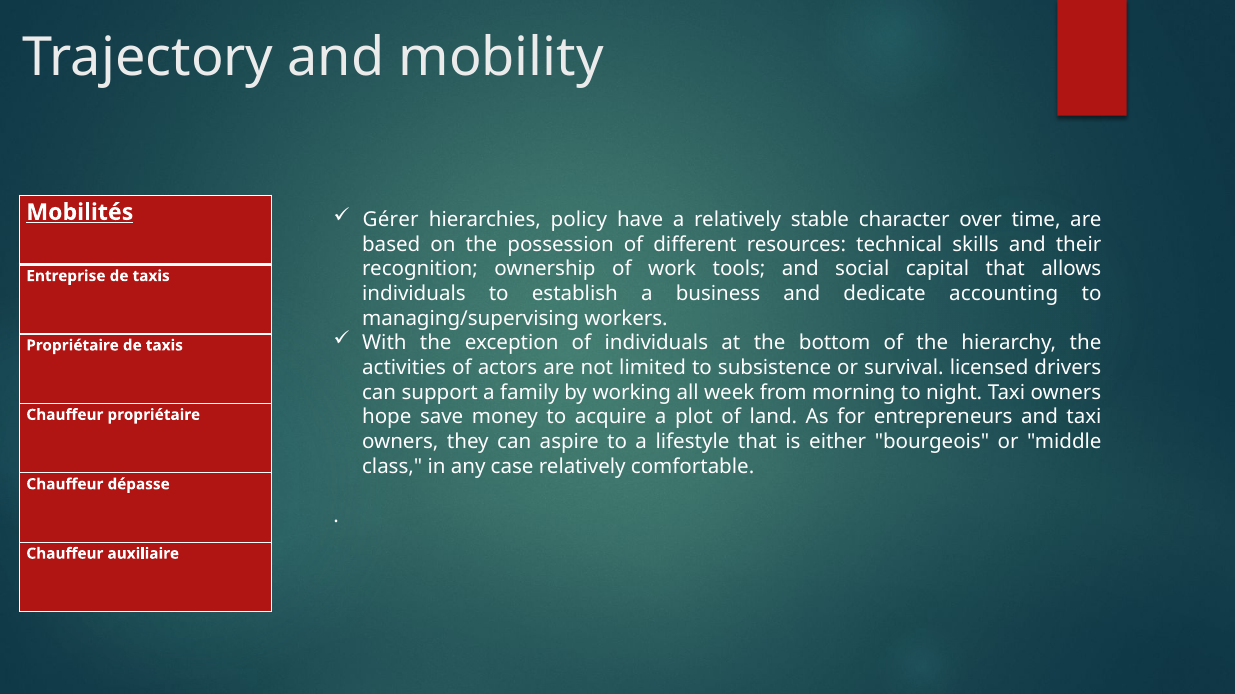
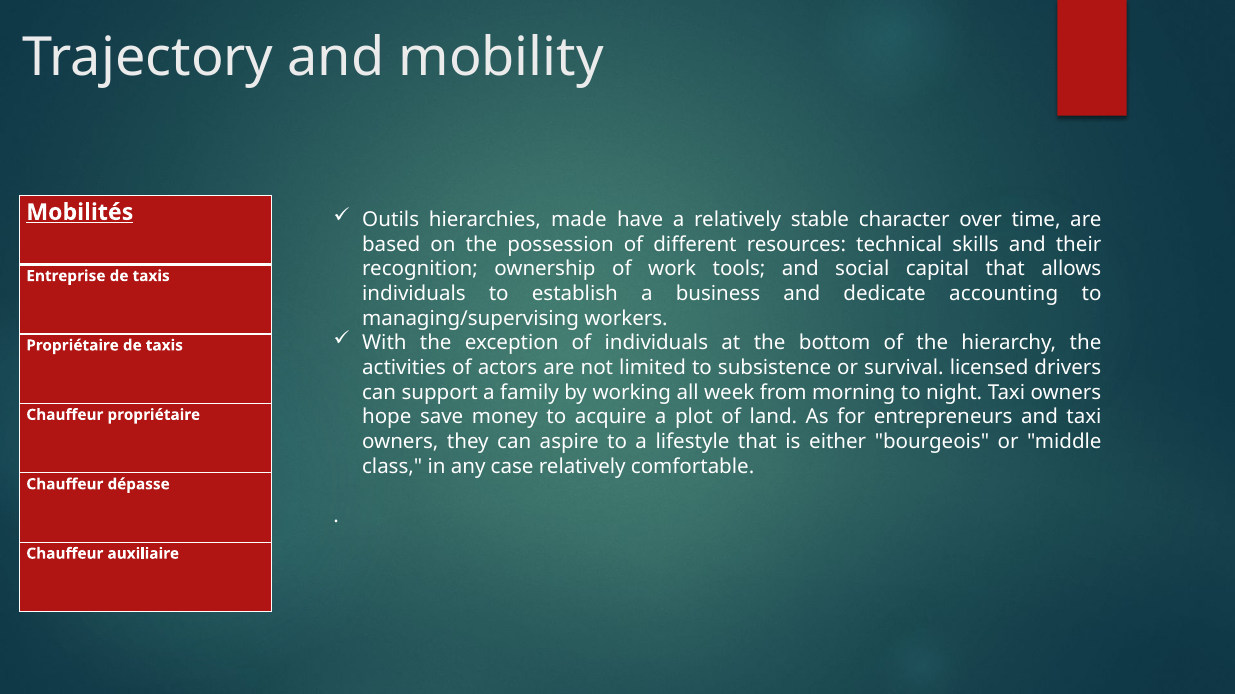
Gérer: Gérer -> Outils (391, 220)
policy: policy -> made (579, 220)
